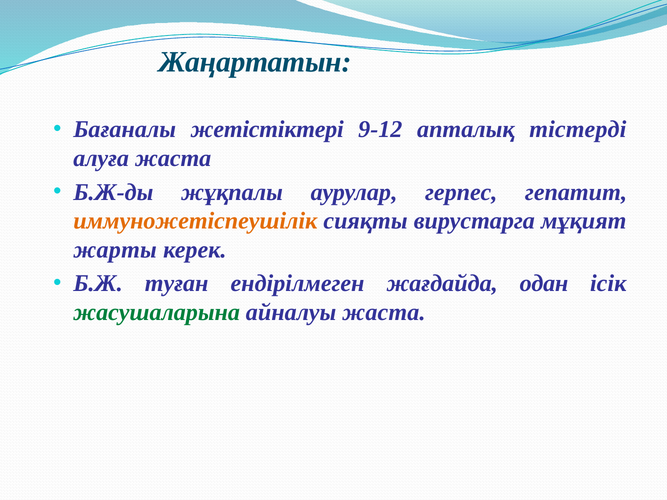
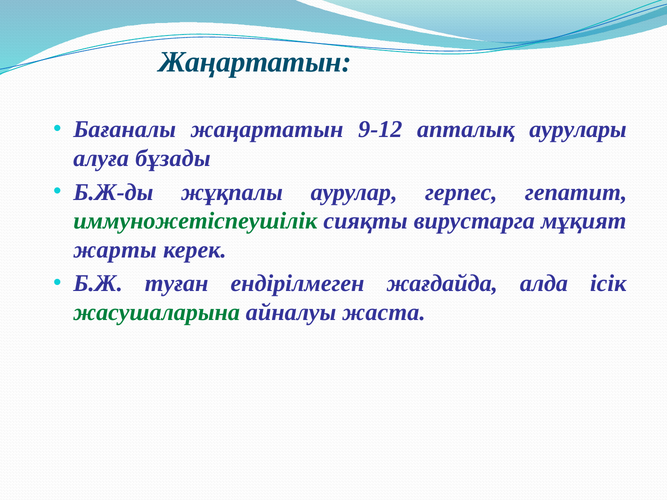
Бағаналы жетістіктері: жетістіктері -> жаңартатын (267, 130)
тістерді: тістерді -> аурулары (578, 130)
алуға жаста: жаста -> бұзады (173, 158)
иммуножетіспеушілік colour: orange -> green (195, 221)
одан: одан -> алда (544, 284)
